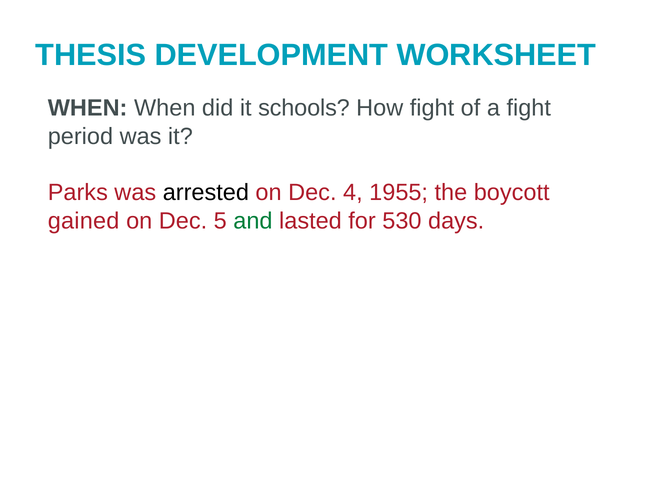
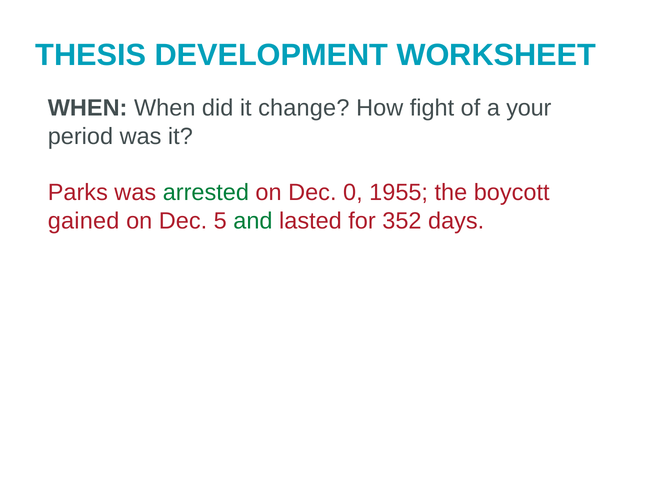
schools: schools -> change (304, 108)
a fight: fight -> your (529, 108)
arrested colour: black -> green (206, 193)
4: 4 -> 0 (353, 193)
530: 530 -> 352 (402, 221)
